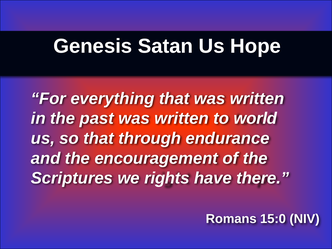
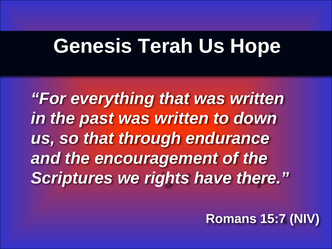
Satan: Satan -> Terah (165, 46)
world: world -> down (255, 118)
15:0: 15:0 -> 15:7 (273, 219)
